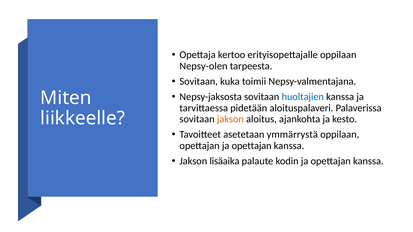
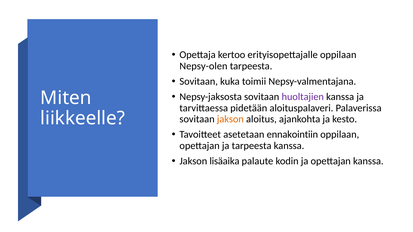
huoltajien colour: blue -> purple (303, 97)
ymmärrystä: ymmärrystä -> ennakointiin (292, 135)
opettajan ja opettajan: opettajan -> tarpeesta (252, 146)
